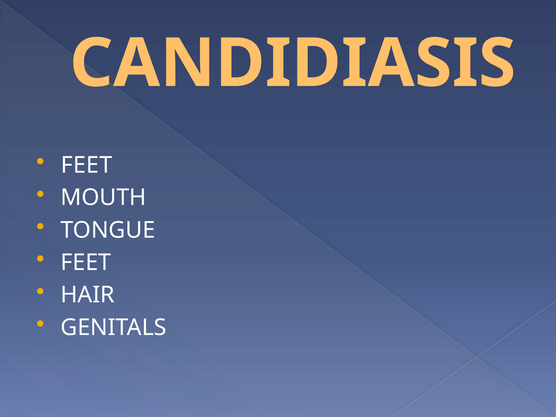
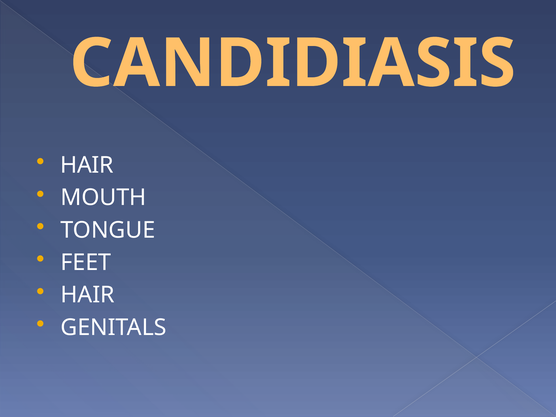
FEET: FEET -> HAIR (87, 165)
